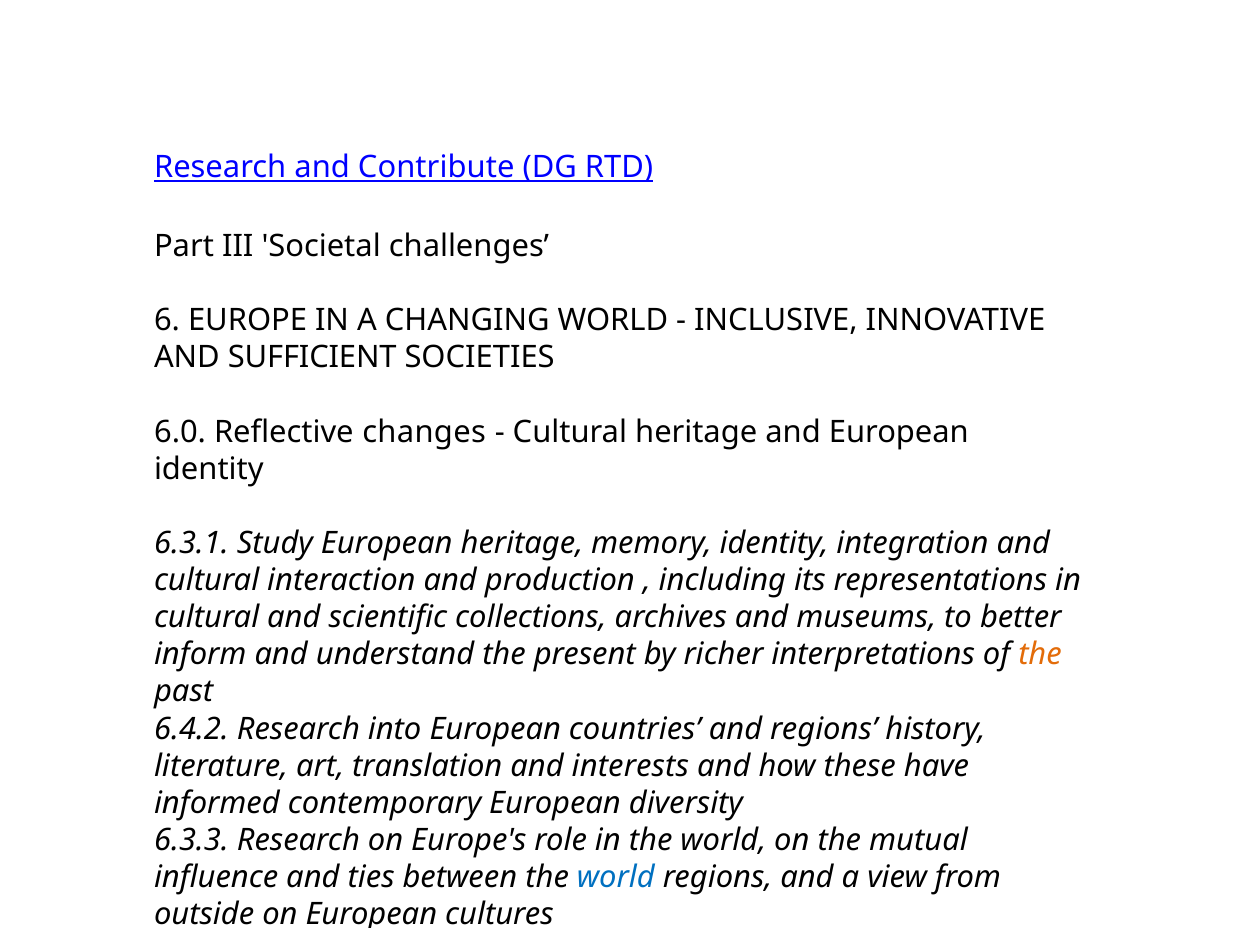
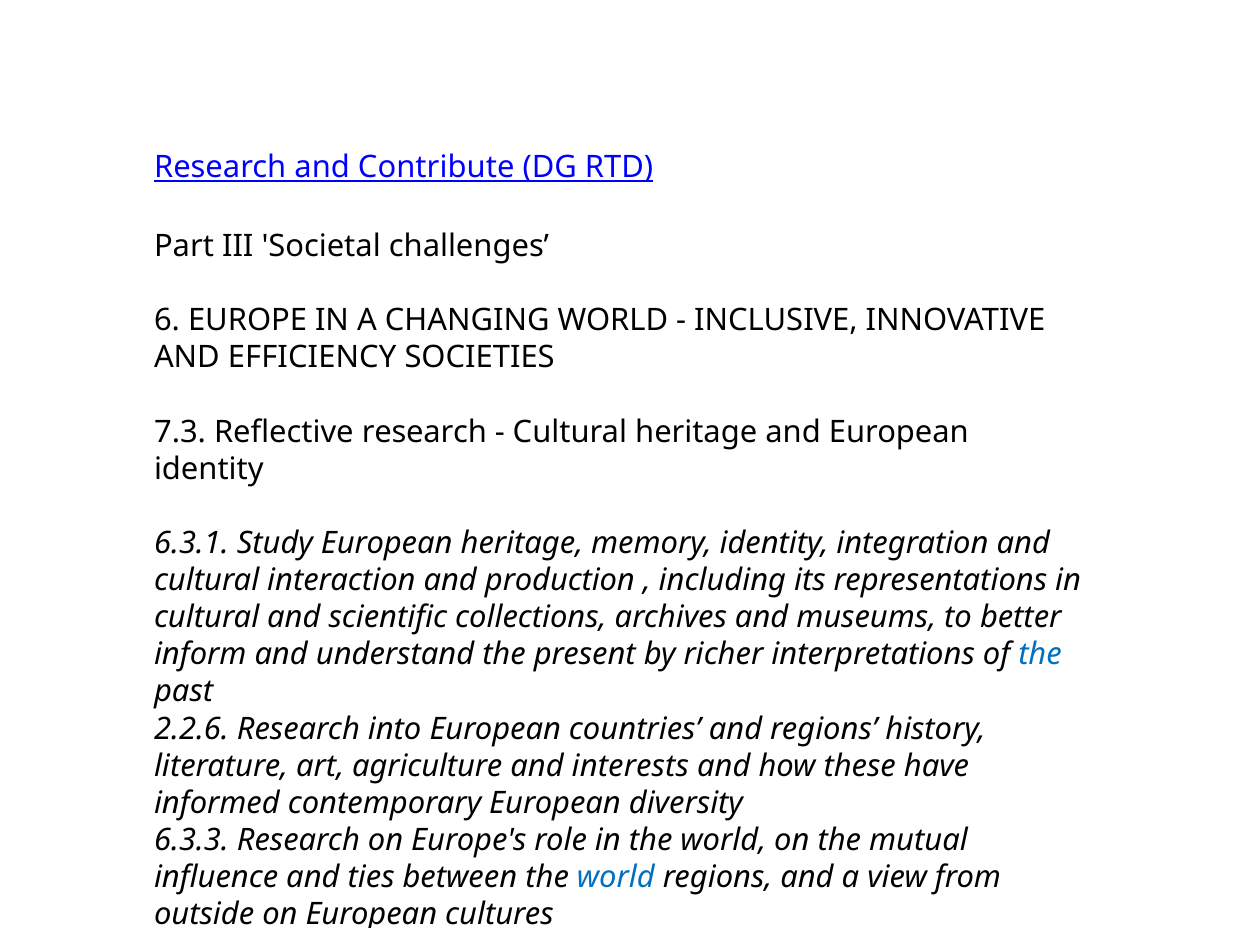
SUFFICIENT: SUFFICIENT -> EFFICIENCY (312, 358)
6.0: 6.0 -> 7.3 (180, 432)
Reflective changes: changes -> research (424, 432)
the colour: orange -> blue (1040, 654)
6.4.2: 6.4.2 -> 2.2.6 (191, 729)
translation: translation -> agriculture (427, 766)
